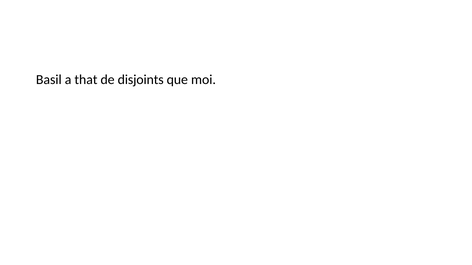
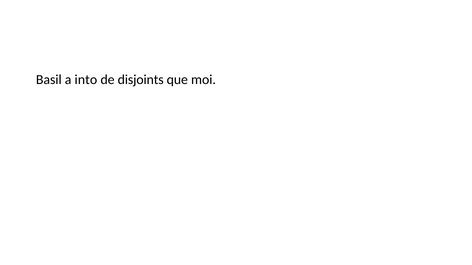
that: that -> into (86, 80)
